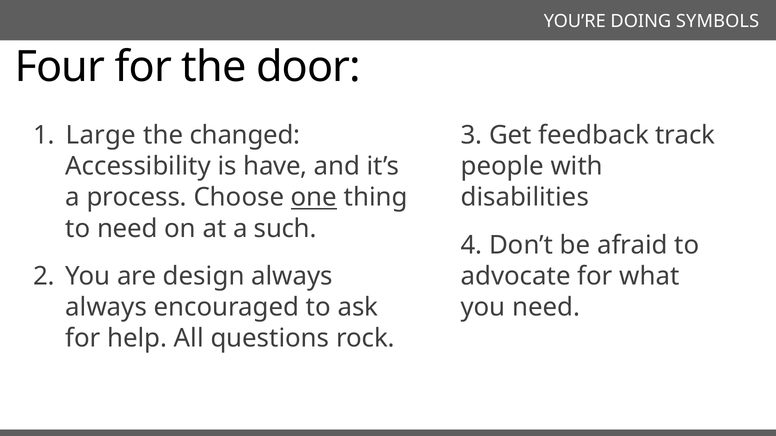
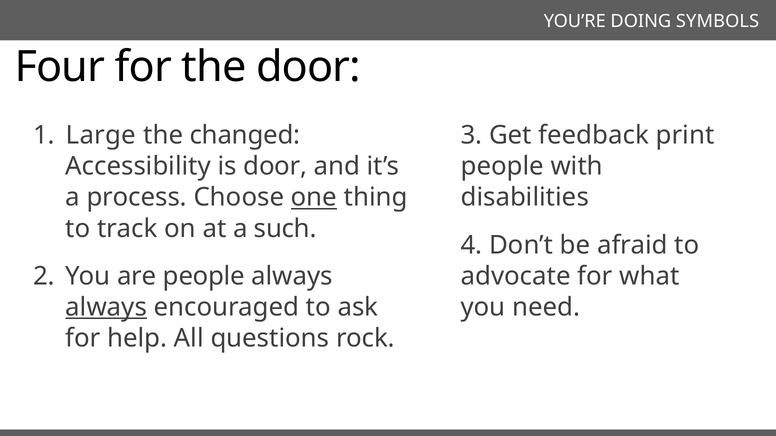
track: track -> print (685, 136)
is have: have -> door (275, 167)
to need: need -> track (127, 229)
are design: design -> people (204, 276)
always underline: none -> present (106, 307)
